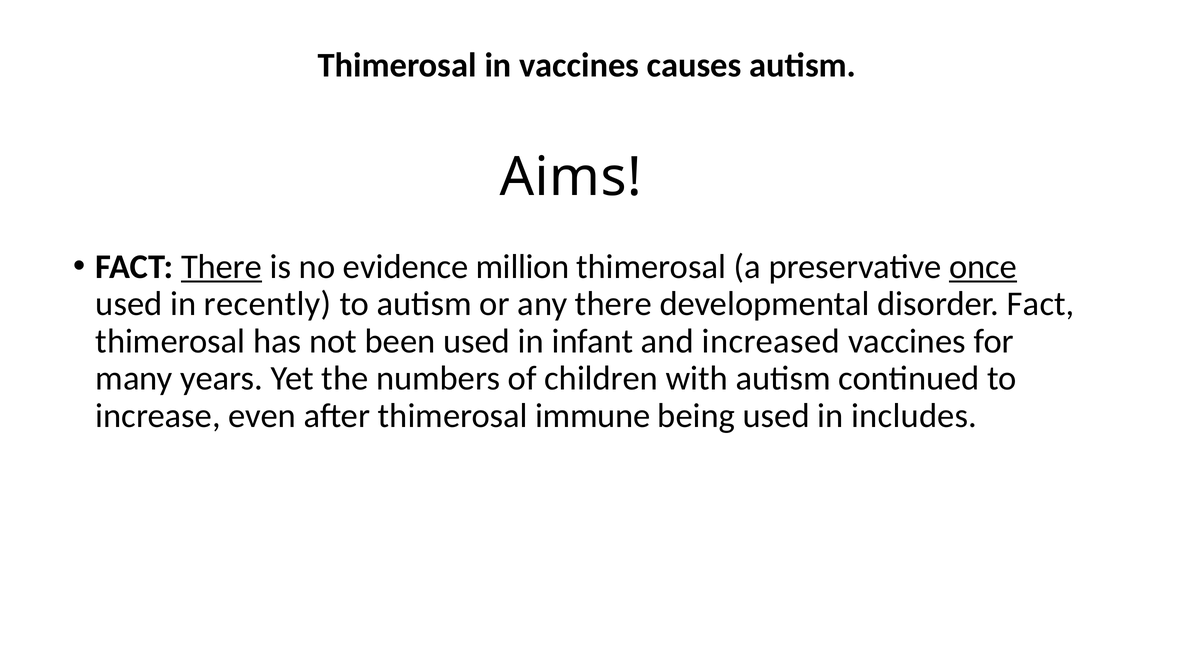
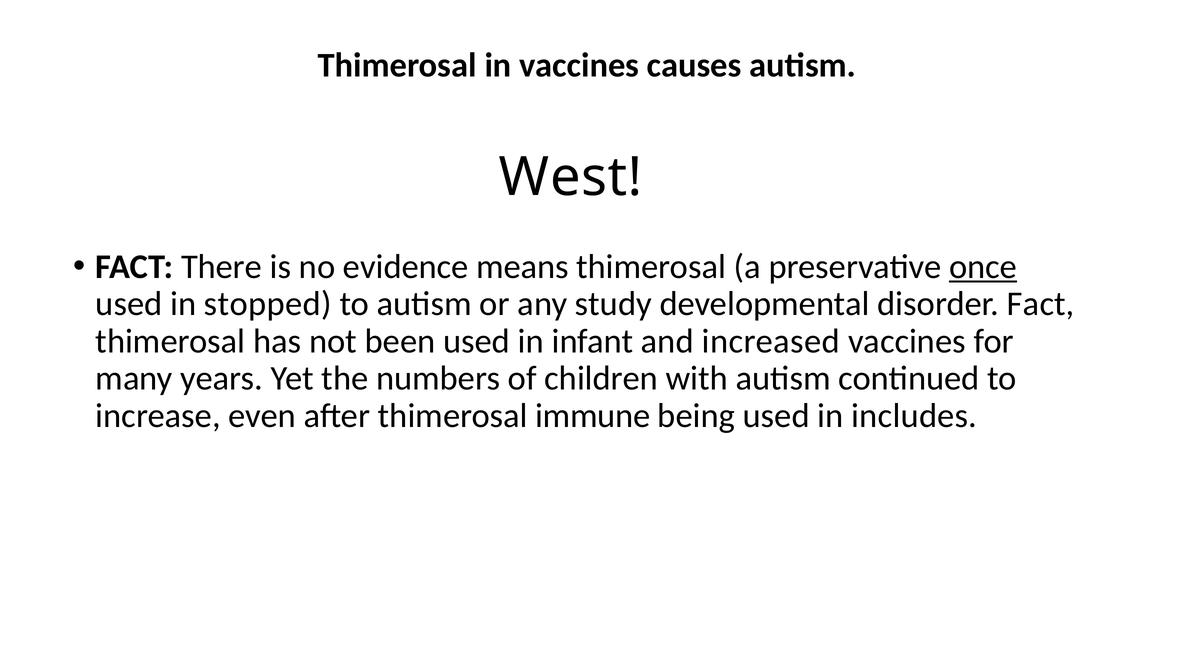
Aims: Aims -> West (571, 177)
There underline: present -> none (222, 266)
million: million -> means (522, 266)
recently: recently -> stopped (268, 304)
any there: there -> study (613, 304)
